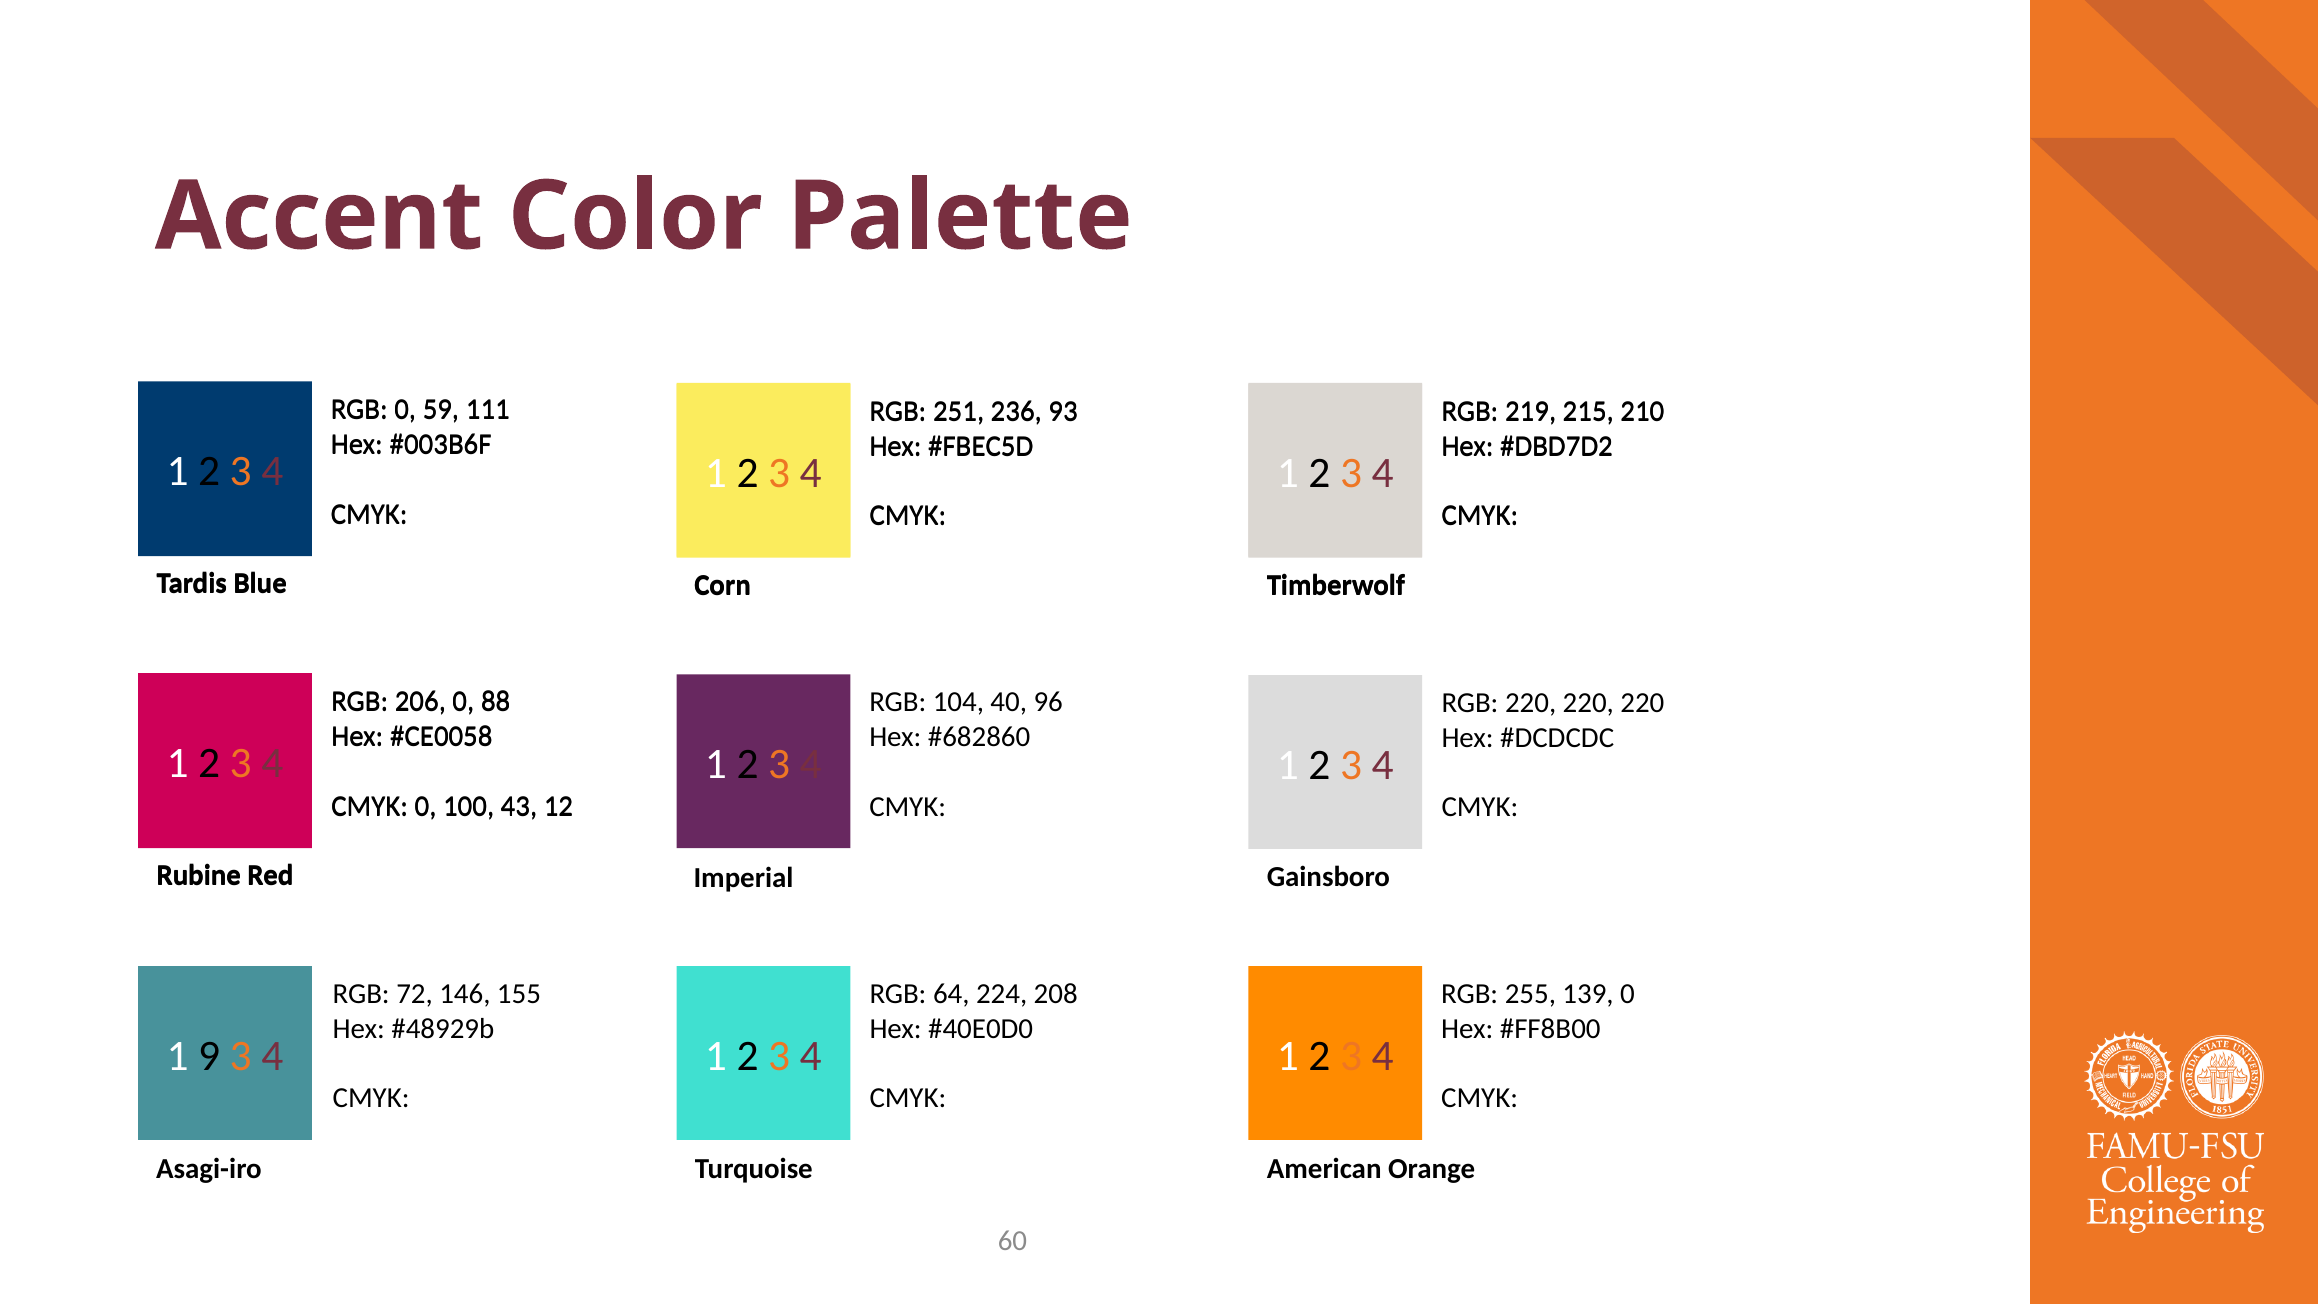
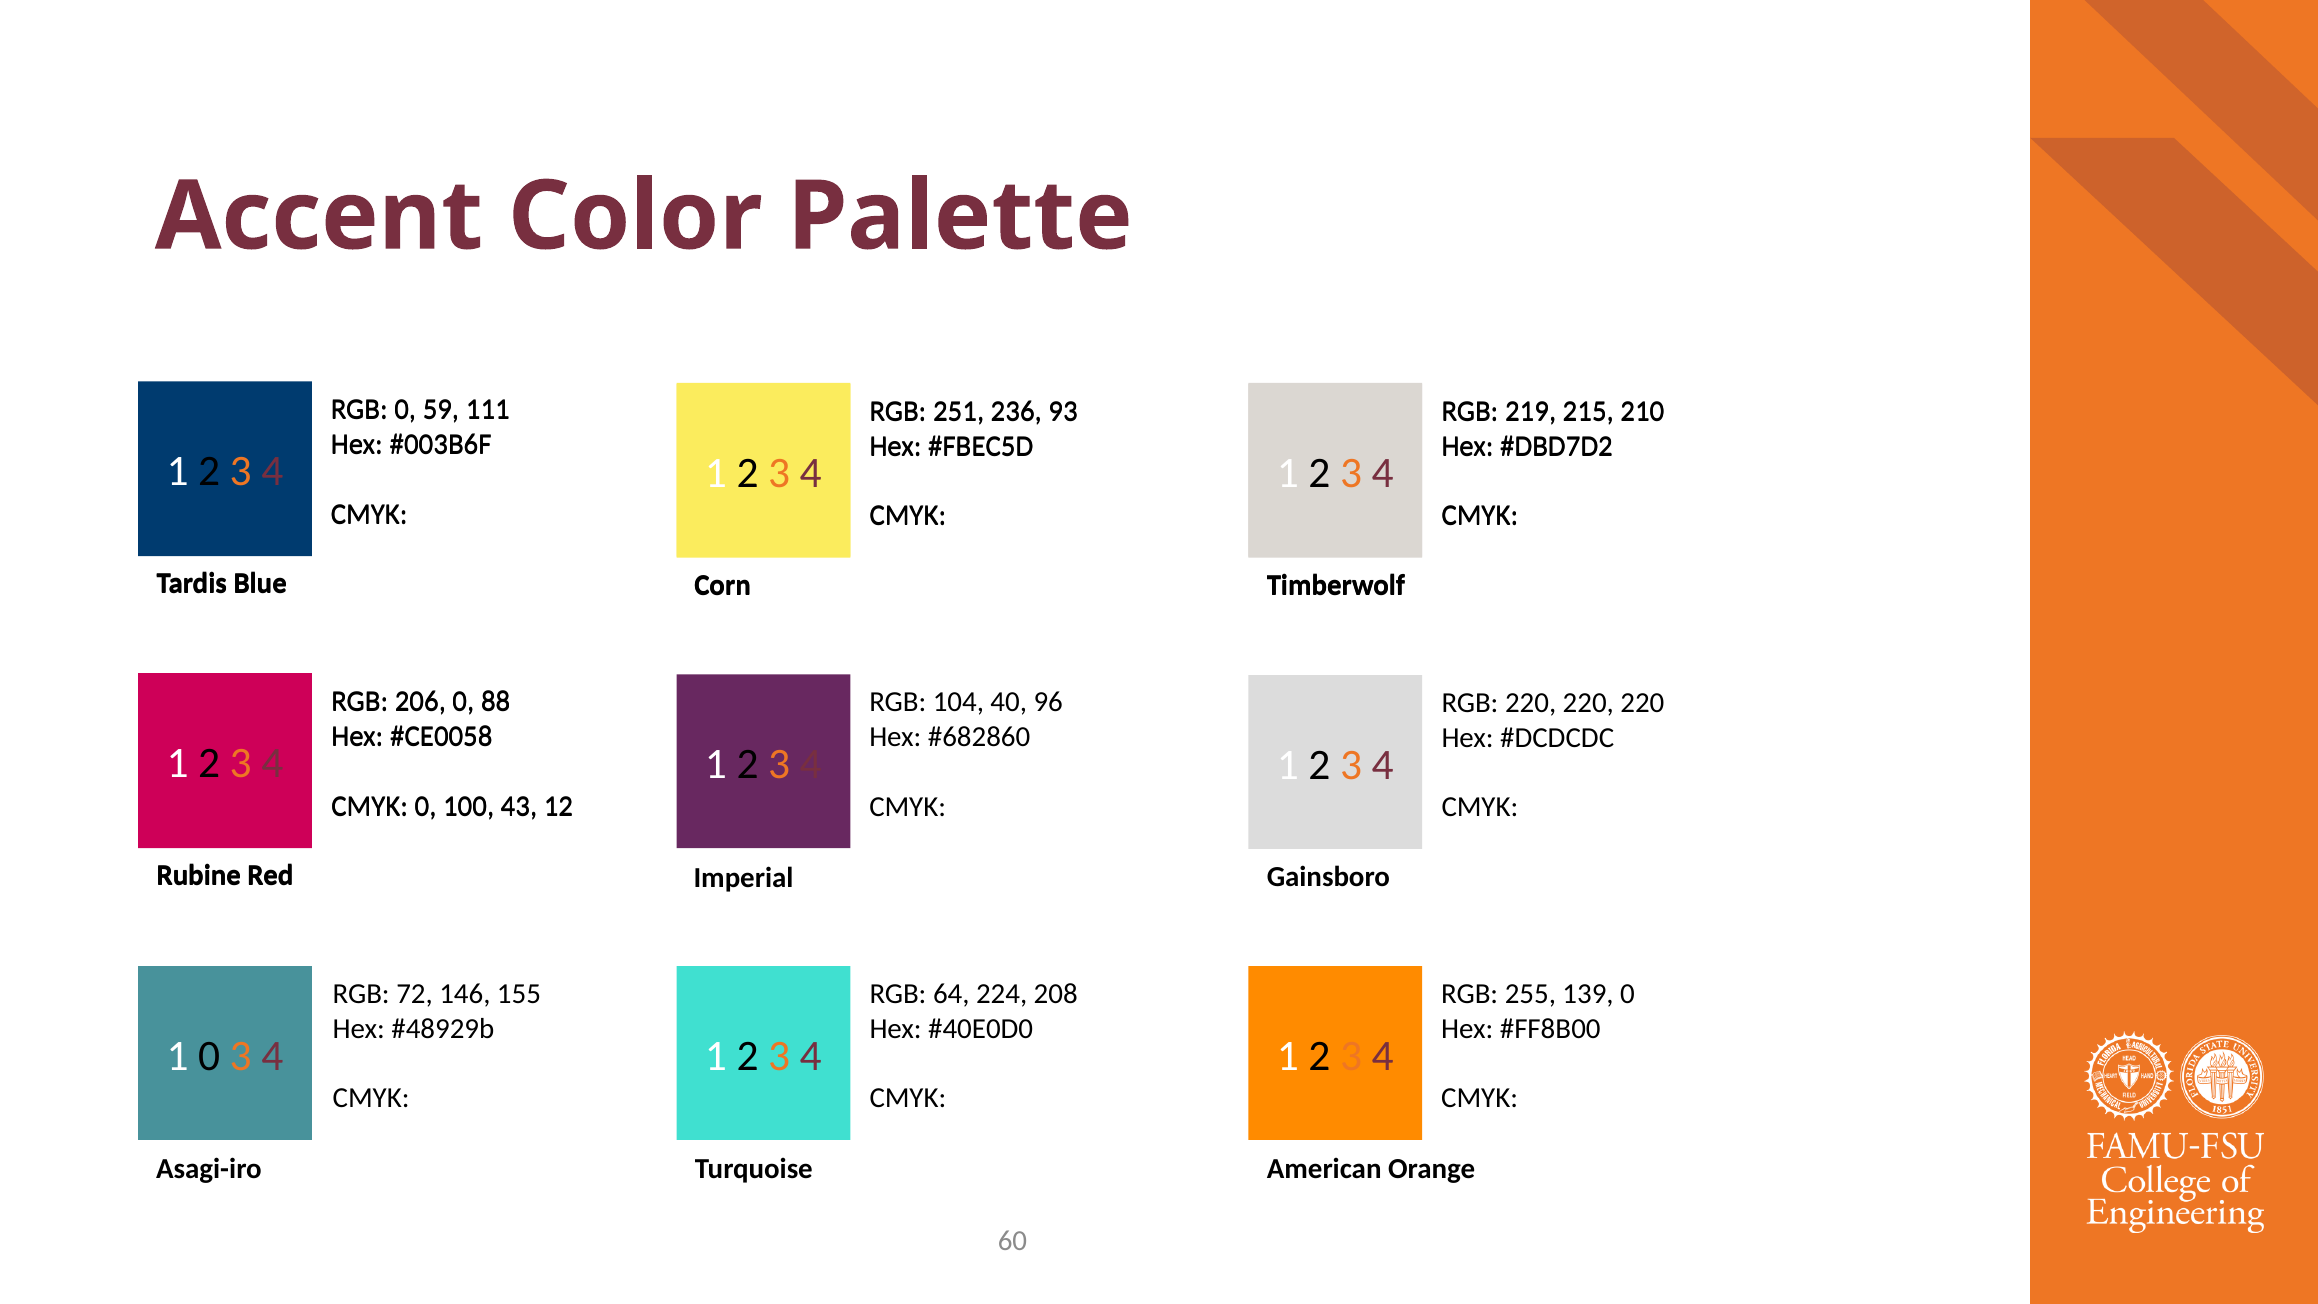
1 9: 9 -> 0 (209, 1056)
